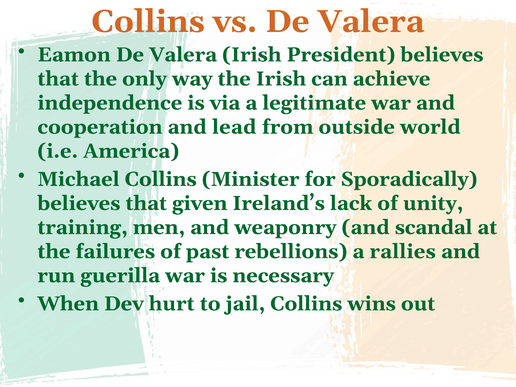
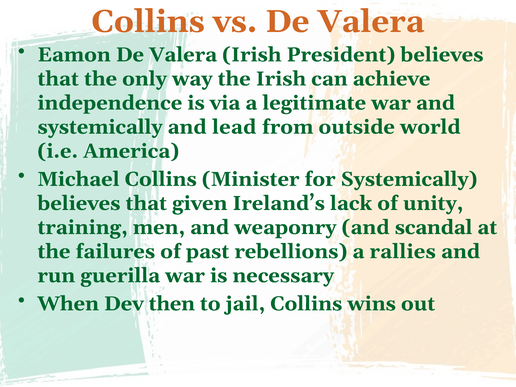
cooperation: cooperation -> systemically (100, 127)
for Sporadically: Sporadically -> Systemically (409, 179)
hurt: hurt -> then (172, 304)
